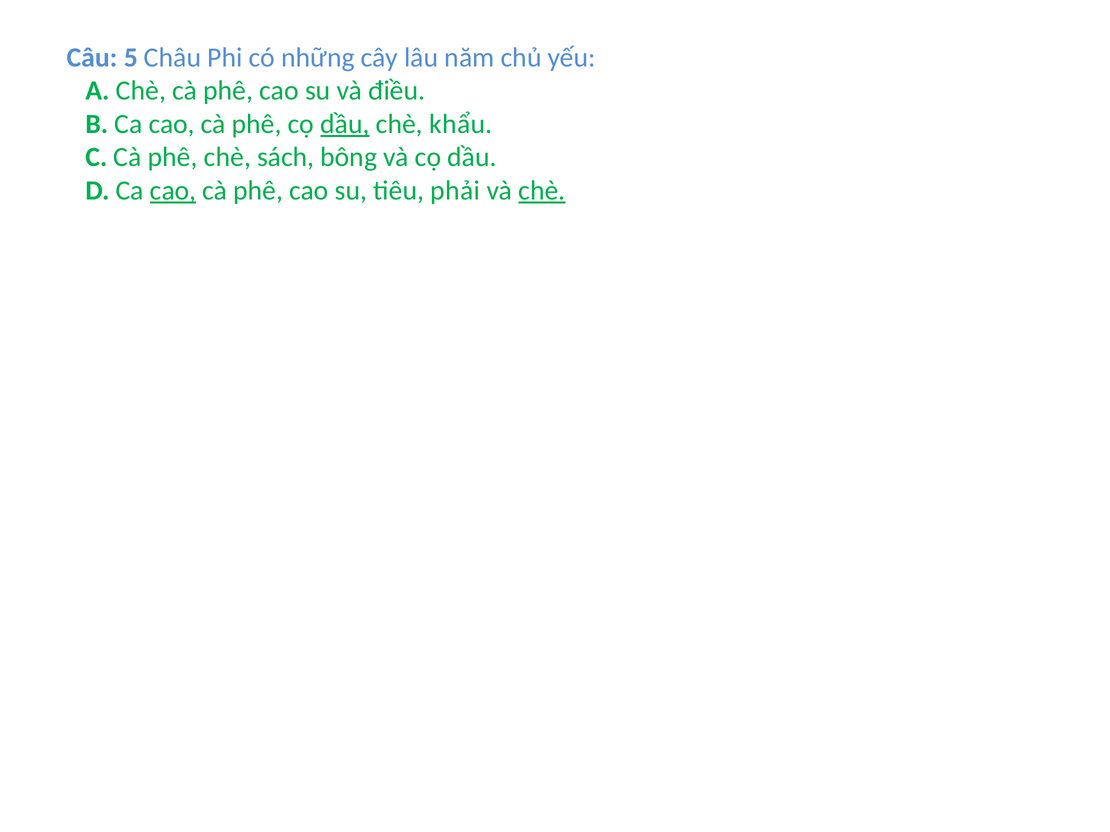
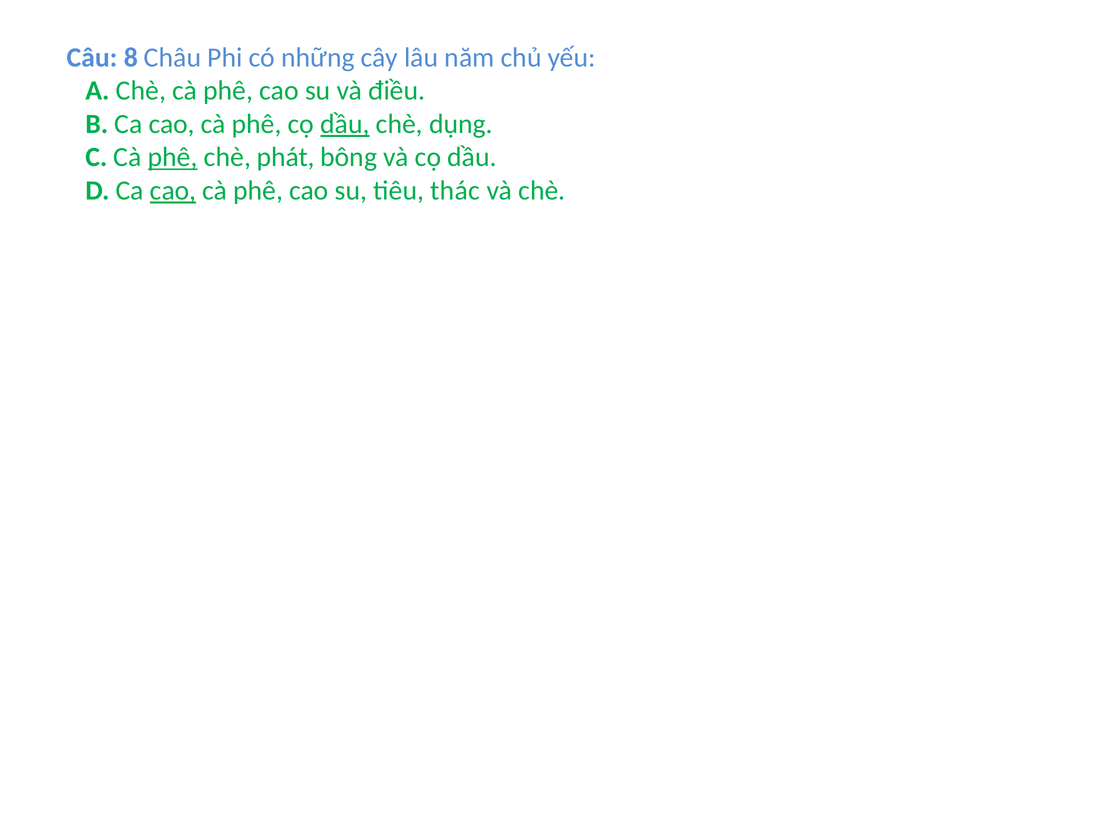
5: 5 -> 8 (131, 57)
khẩu: khẩu -> dụng (461, 124)
phê underline: none -> present (173, 157)
sách: sách -> phát (286, 157)
phải: phải -> thác (455, 191)
chè underline: present -> none (542, 191)
